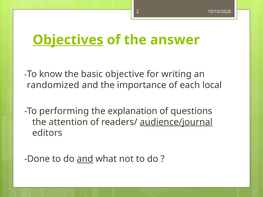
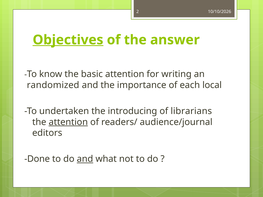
basic objective: objective -> attention (125, 74)
performing: performing -> undertaken (64, 111)
explanation: explanation -> introducing (132, 111)
questions: questions -> librarians (191, 111)
attention underline: none -> present (68, 122)
audience/journal underline: present -> none (176, 122)
